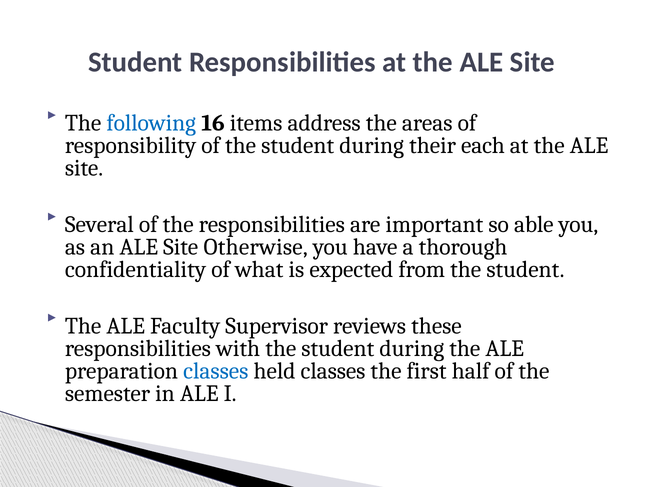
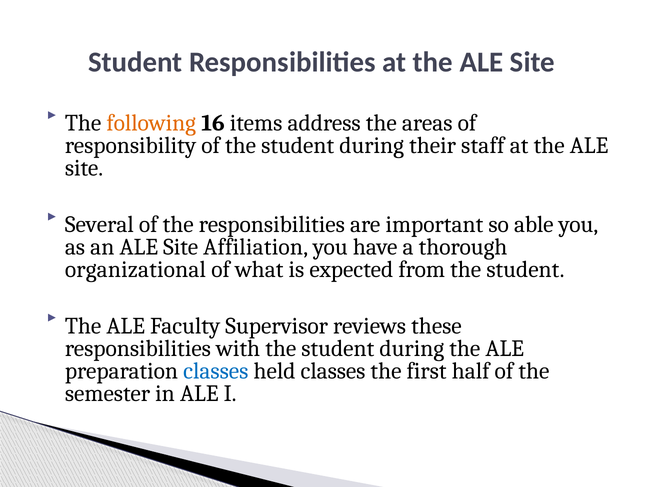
following colour: blue -> orange (151, 123)
each: each -> staff (483, 146)
Otherwise: Otherwise -> Affiliation (256, 247)
confidentiality: confidentiality -> organizational (135, 270)
